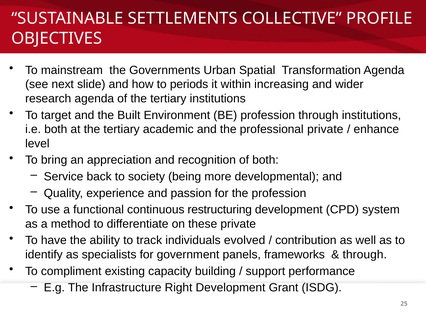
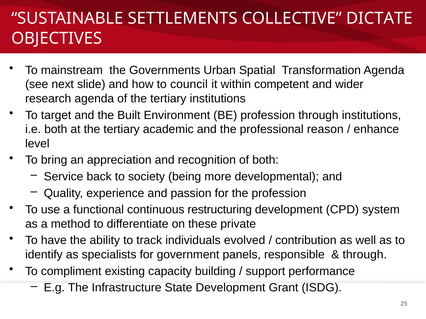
PROFILE: PROFILE -> DICTATE (379, 18)
periods: periods -> council (189, 85)
increasing: increasing -> competent (282, 85)
professional private: private -> reason (325, 130)
frameworks: frameworks -> responsible (294, 255)
Right: Right -> State (179, 288)
